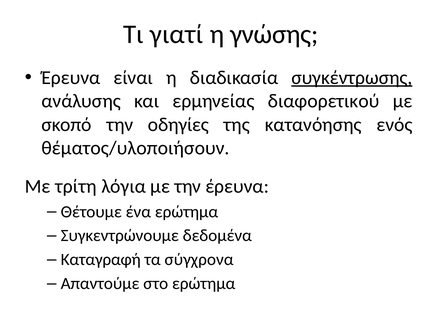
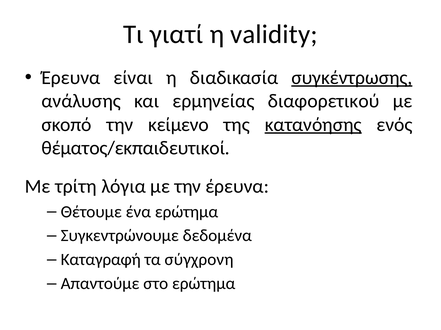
γνώσης: γνώσης -> validity (274, 34)
οδηγίες: οδηγίες -> κείμενο (178, 125)
κατανόησης underline: none -> present (313, 125)
θέματος/υλοποιήσουν: θέματος/υλοποιήσουν -> θέματος/εκπαιδευτικοί (136, 148)
σύγχρονα: σύγχρονα -> σύγχρονη (199, 260)
